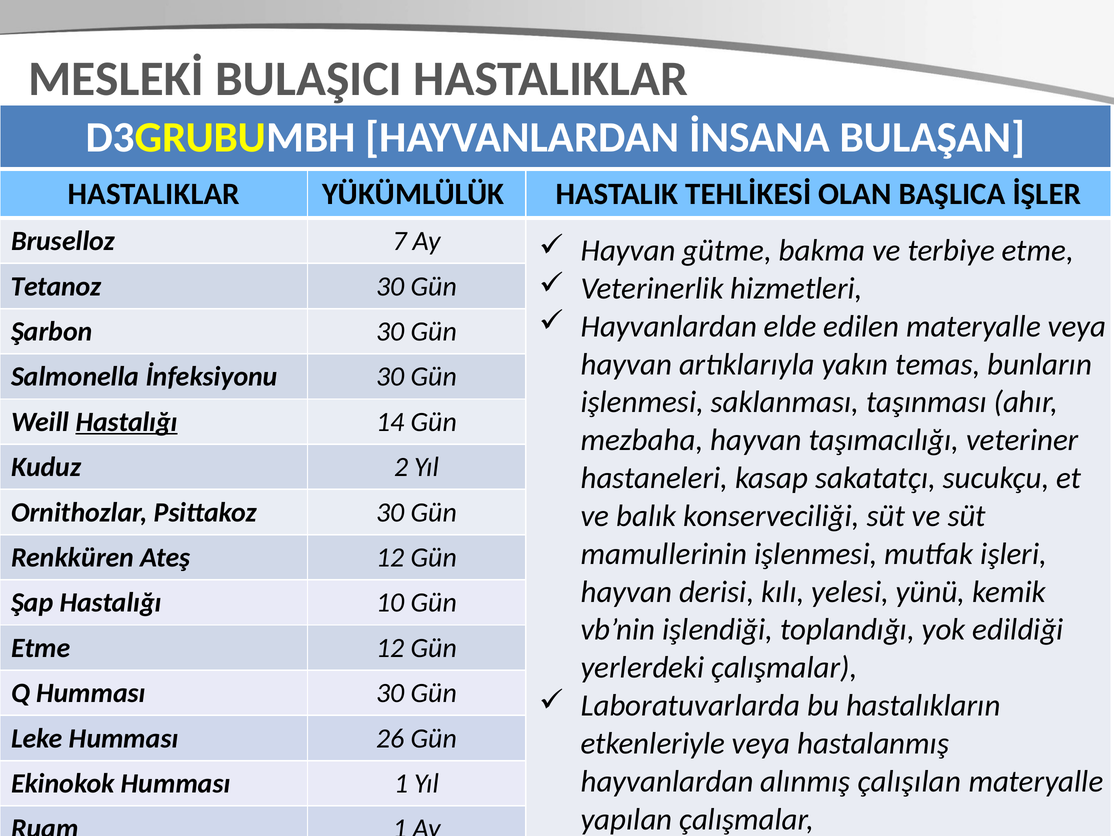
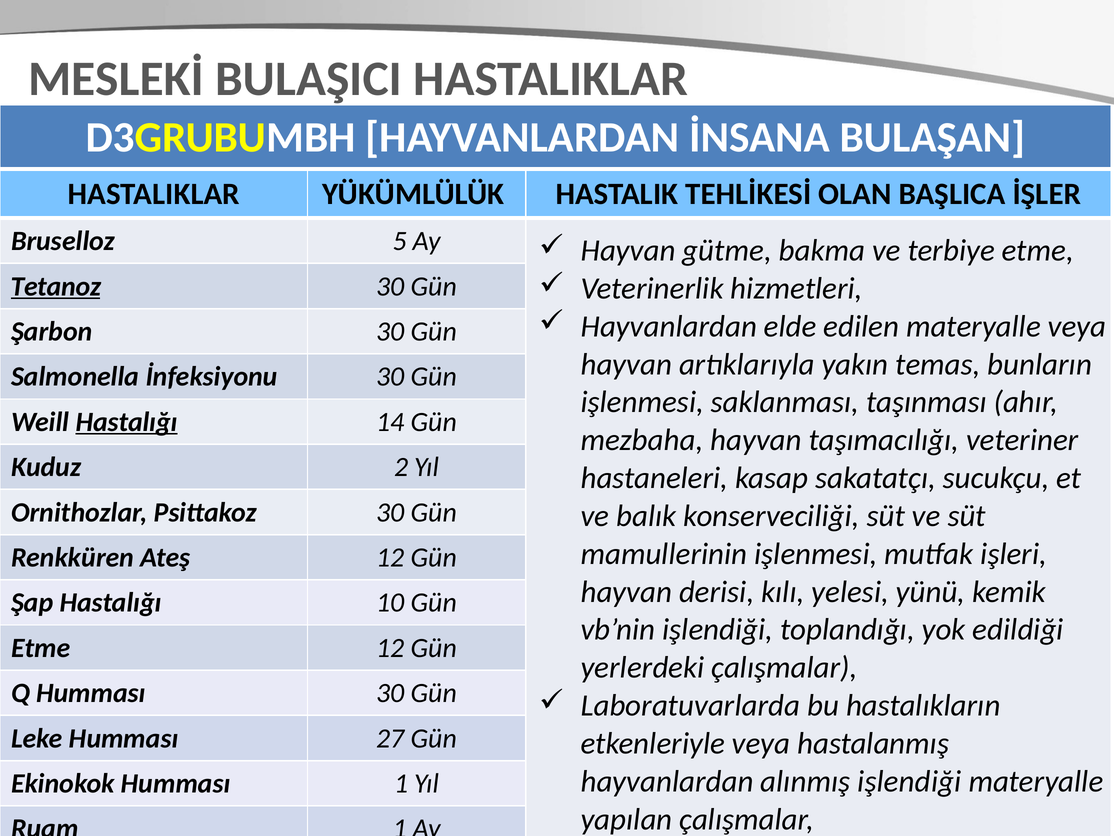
7: 7 -> 5 (400, 241)
Tetanoz underline: none -> present (56, 286)
26: 26 -> 27 (390, 738)
alınmış çalışılan: çalışılan -> işlendiği (909, 781)
